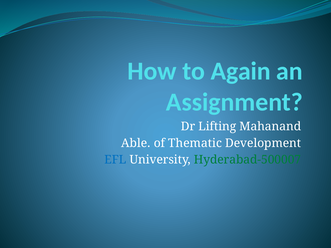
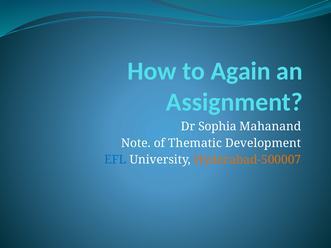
Lifting: Lifting -> Sophia (217, 127)
Able: Able -> Note (136, 143)
Hyderabad-500007 colour: green -> orange (247, 160)
